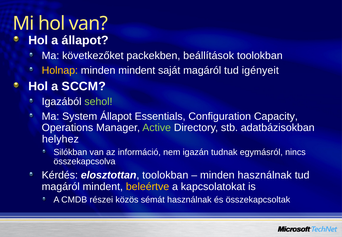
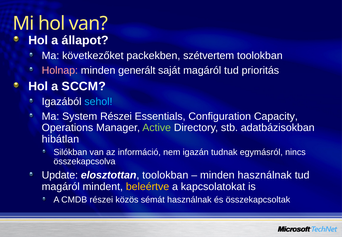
beállítások: beállítások -> szétvertem (209, 56)
Holnap colour: yellow -> pink (60, 70)
minden mindent: mindent -> generált (137, 70)
igényeit: igényeit -> prioritás (260, 70)
sehol colour: light green -> light blue (98, 102)
System Állapot: Állapot -> Részei (116, 116)
helyhez: helyhez -> hibátlan (60, 139)
Kérdés: Kérdés -> Update (60, 175)
